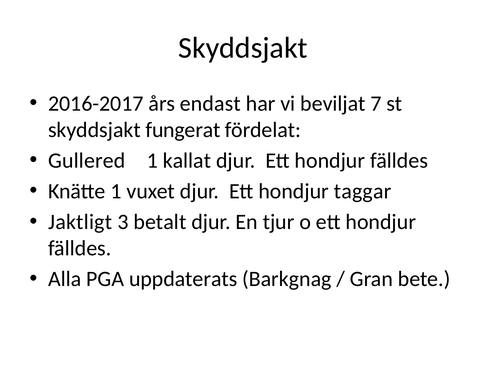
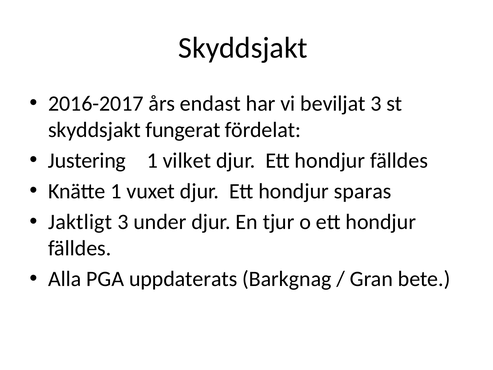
beviljat 7: 7 -> 3 (376, 103)
Gullered: Gullered -> Justering (87, 160)
kallat: kallat -> vilket (187, 160)
taggar: taggar -> sparas (363, 191)
betalt: betalt -> under (160, 222)
